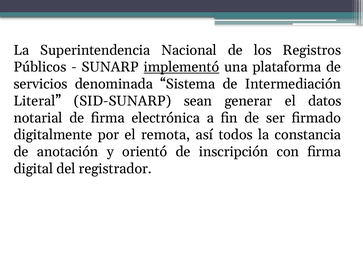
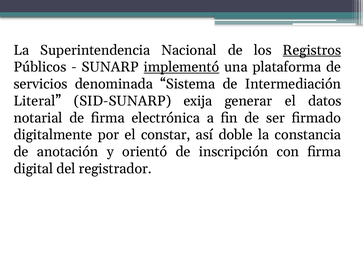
Registros underline: none -> present (312, 50)
sean: sean -> exija (198, 101)
remota: remota -> constar (166, 135)
todos: todos -> doble (236, 135)
